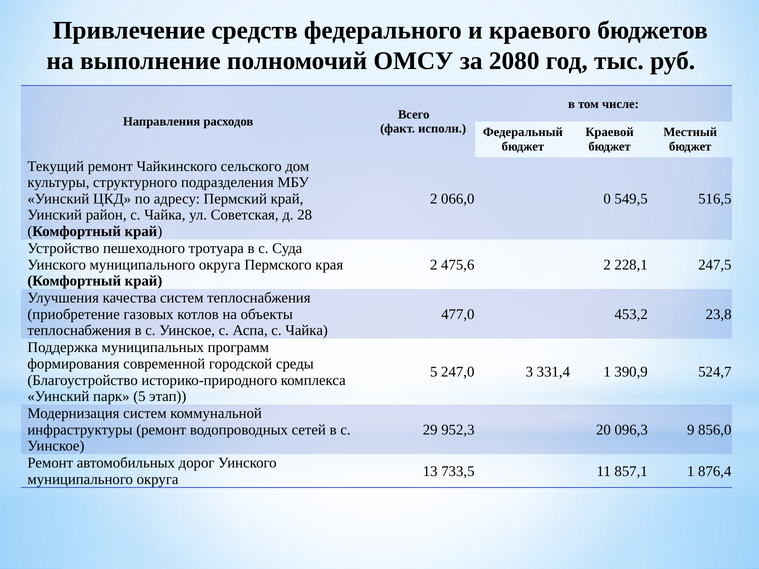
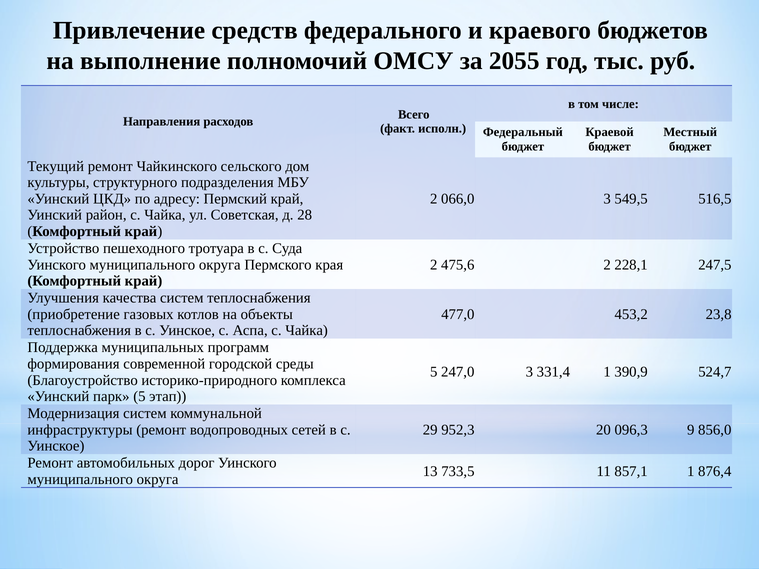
2080: 2080 -> 2055 (514, 61)
066,0 0: 0 -> 3 (607, 199)
